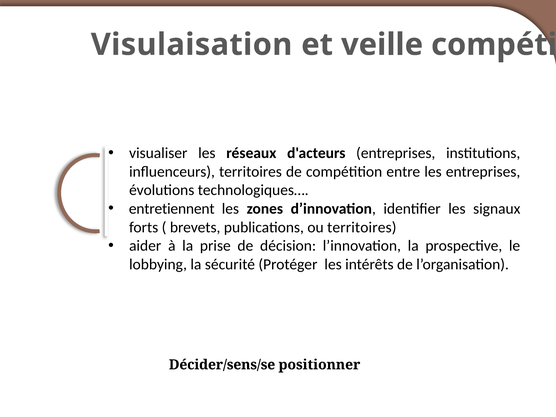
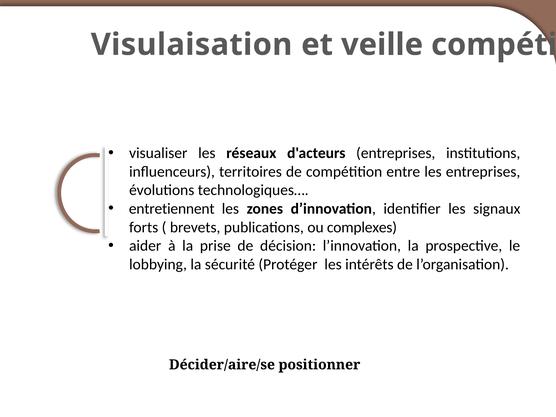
ou territoires: territoires -> complexes (362, 227)
Décider/sens/se: Décider/sens/se -> Décider/aire/se (222, 365)
